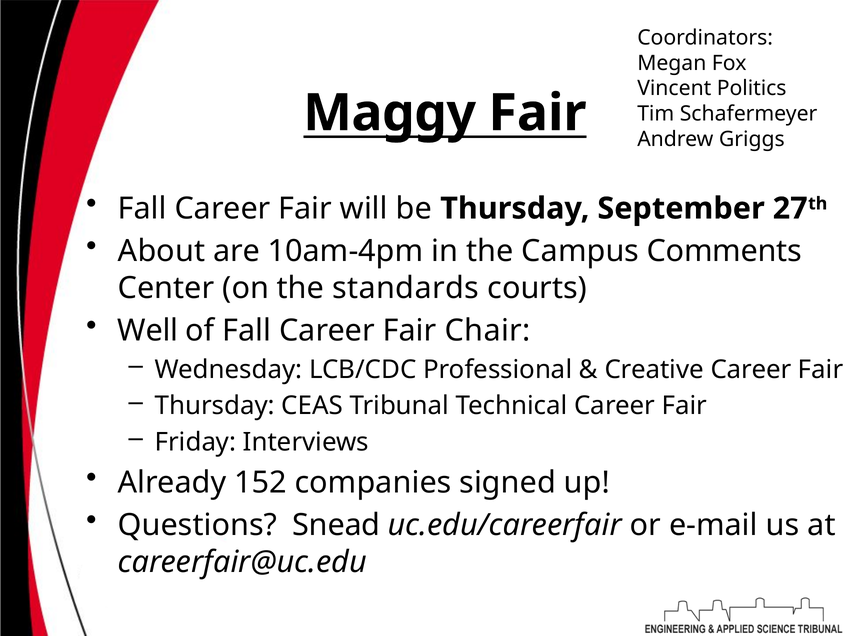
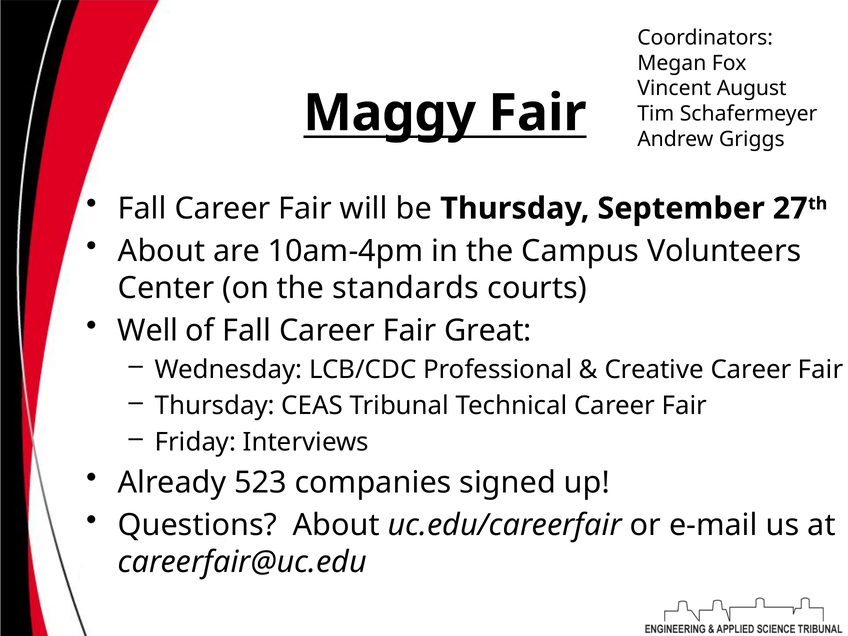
Politics: Politics -> August (752, 88)
Comments: Comments -> Volunteers (724, 251)
Chair: Chair -> Great (488, 331)
152: 152 -> 523 (260, 482)
Questions Snead: Snead -> About (336, 525)
